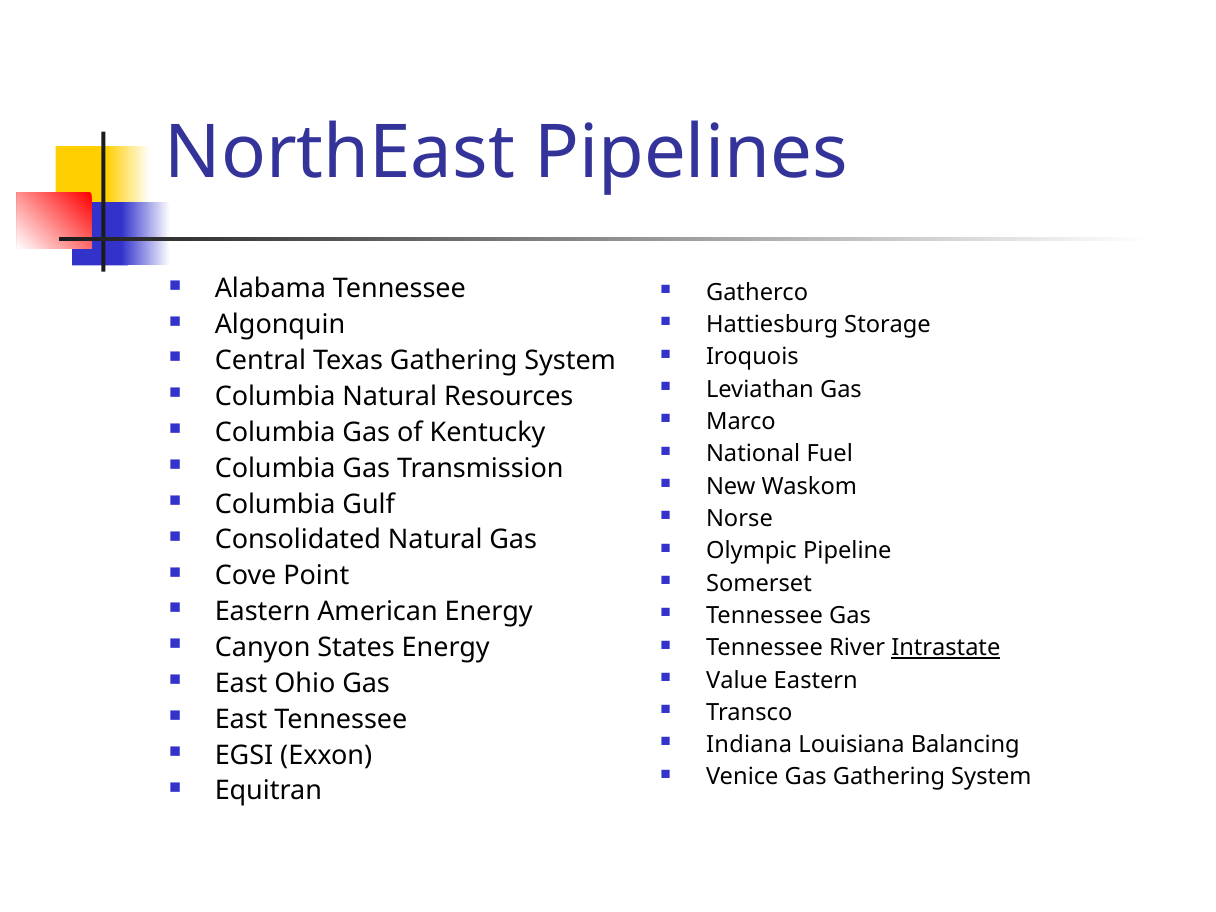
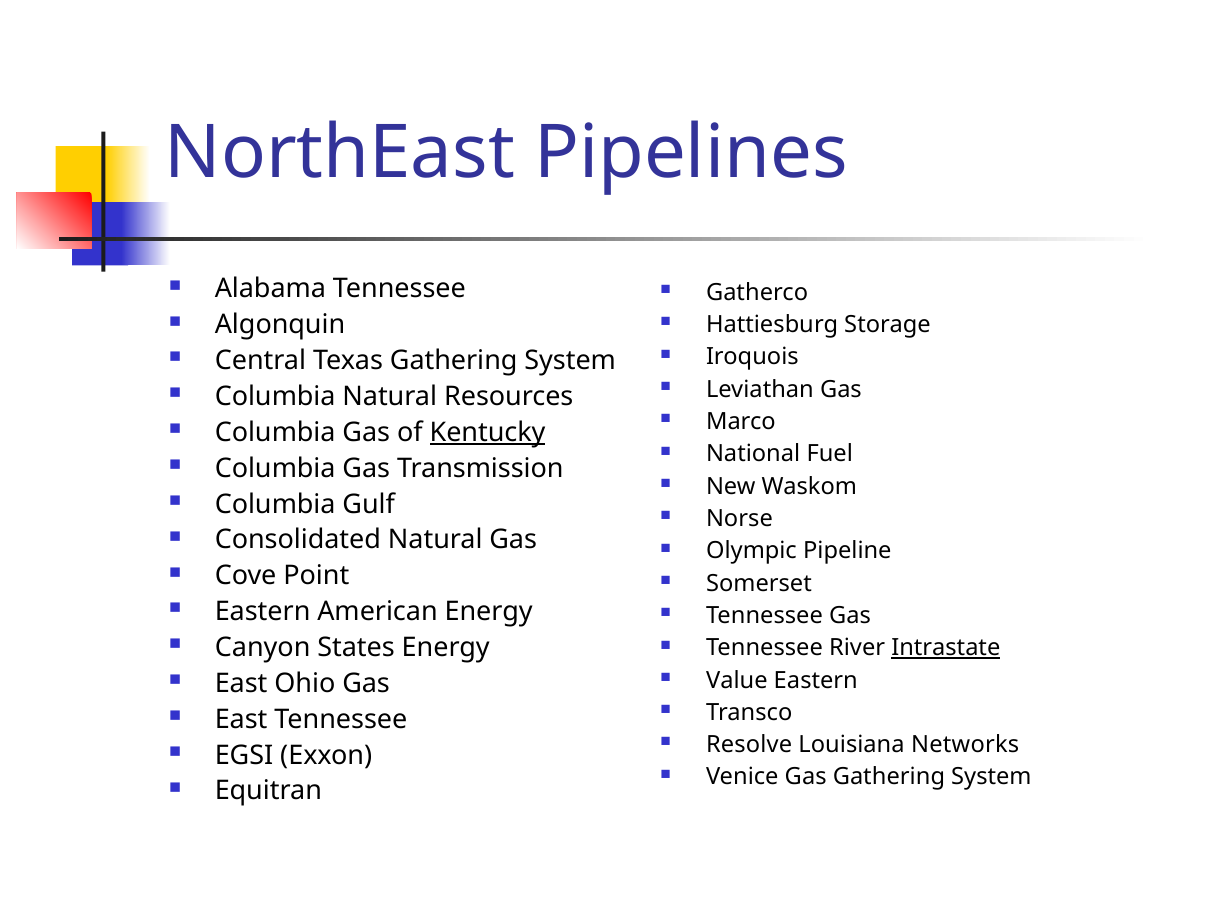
Kentucky underline: none -> present (488, 432)
Indiana: Indiana -> Resolve (749, 745)
Balancing: Balancing -> Networks (965, 745)
